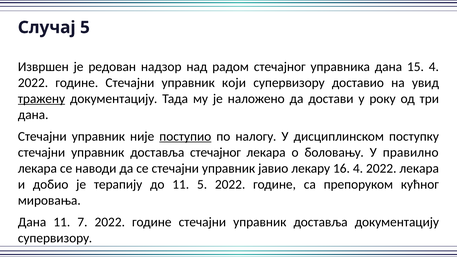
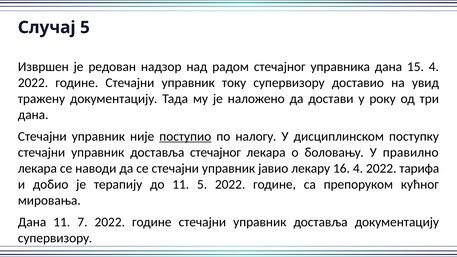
који: који -> току (234, 83)
тражену underline: present -> none (41, 99)
2022 лекара: лекара -> тарифа (419, 168)
